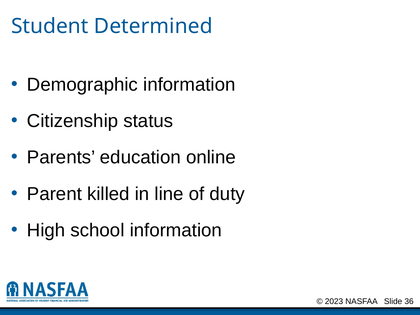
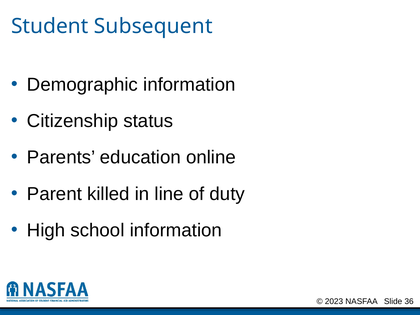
Determined: Determined -> Subsequent (153, 26)
